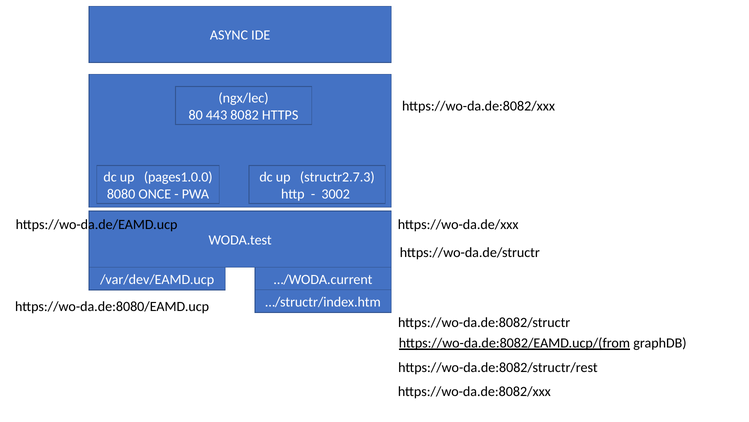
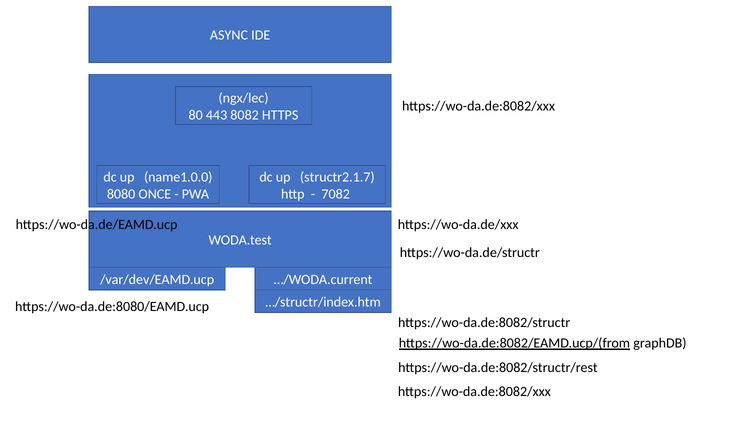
pages1.0.0: pages1.0.0 -> name1.0.0 (178, 177)
structr2.7.3: structr2.7.3 -> structr2.1.7 (337, 177)
3002: 3002 -> 7082 (336, 194)
